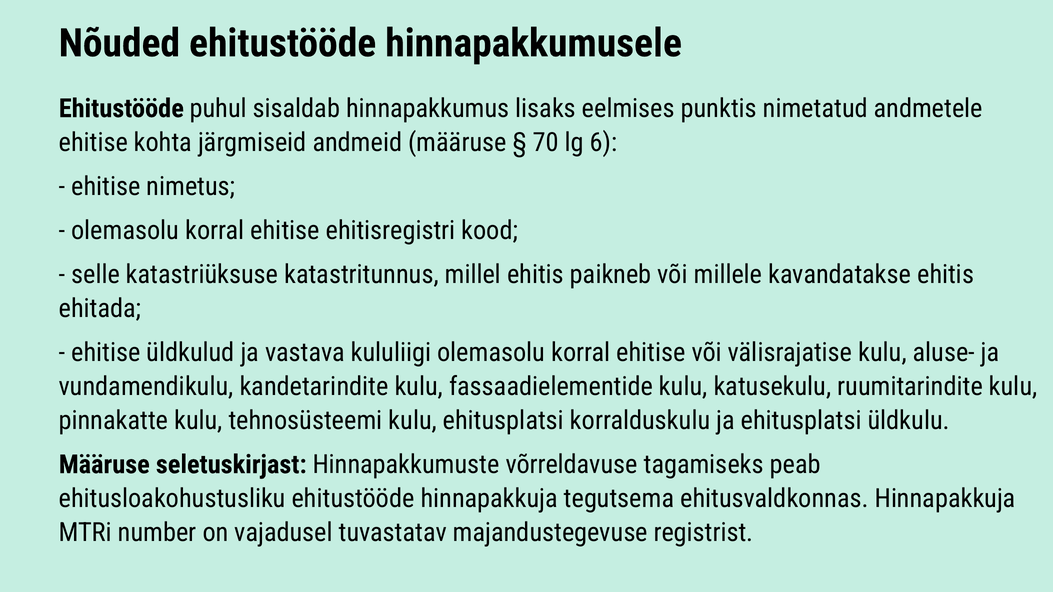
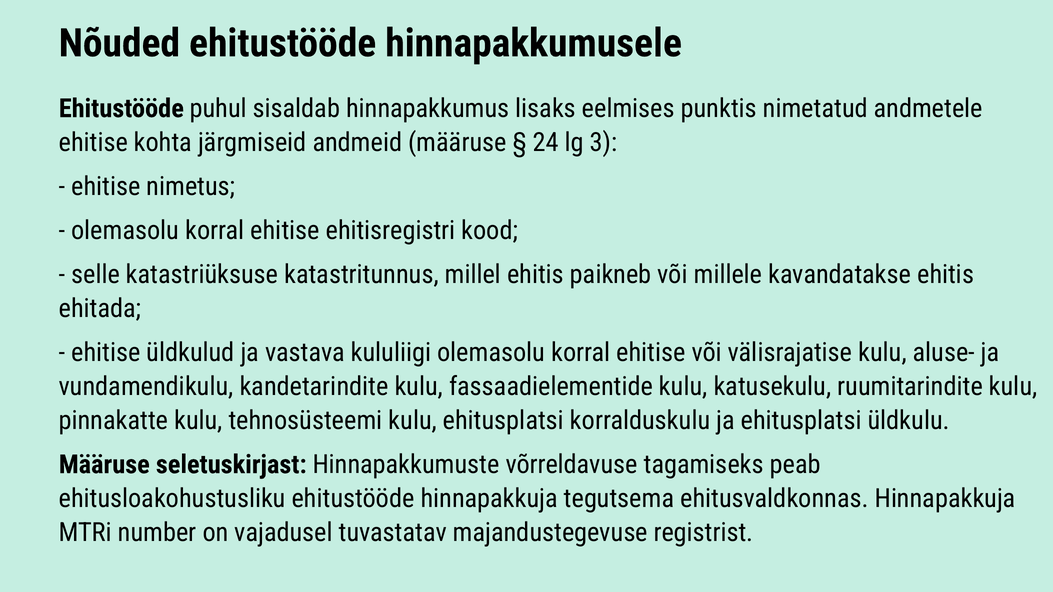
70: 70 -> 24 (546, 143)
6: 6 -> 3 (603, 143)
